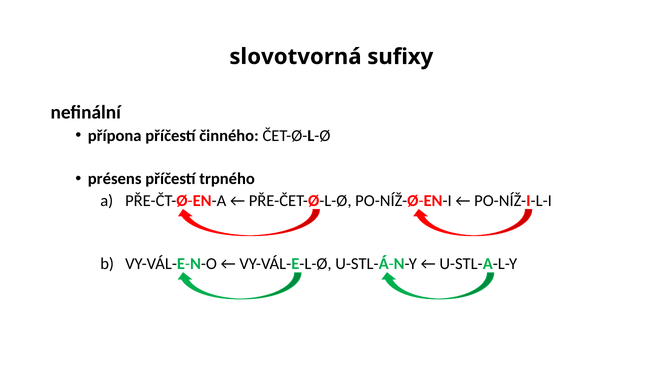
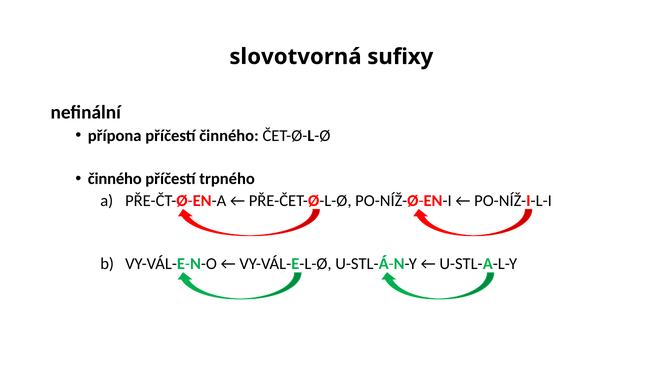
présens: présens -> činného (115, 179)
